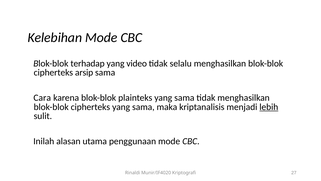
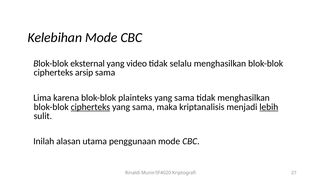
terhadap: terhadap -> eksternal (88, 63)
Cara: Cara -> Lima (42, 98)
cipherteks underline: none -> present (90, 107)
